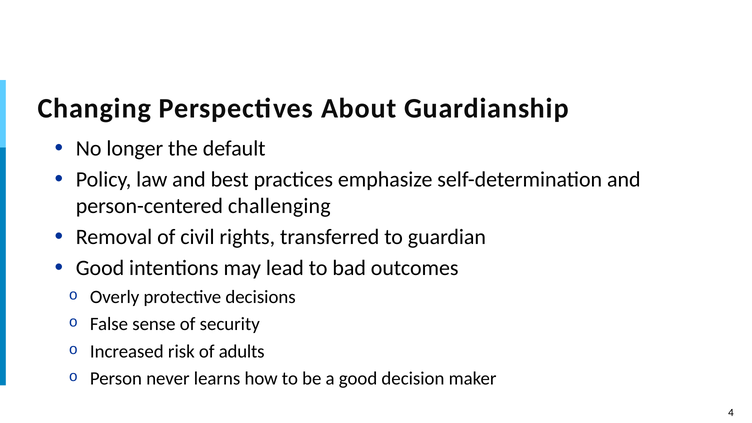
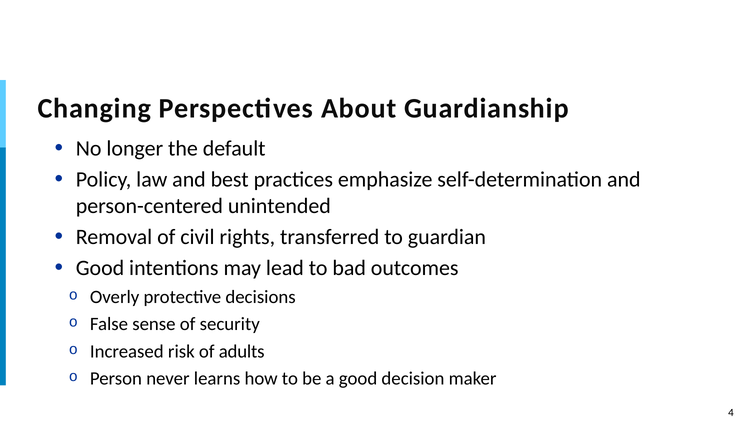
challenging: challenging -> unintended (279, 206)
